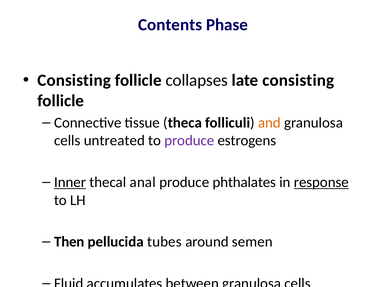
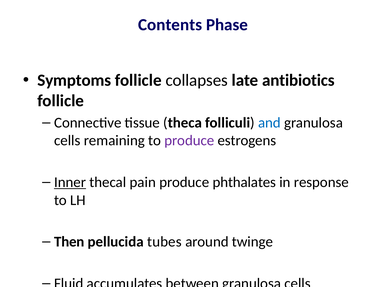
Consisting: Consisting -> Symptoms (74, 80)
late consisting: consisting -> antibiotics (298, 80)
and colour: orange -> blue (269, 123)
untreated: untreated -> remaining (114, 141)
anal: anal -> pain (143, 182)
response underline: present -> none (321, 182)
semen: semen -> twinge (252, 242)
